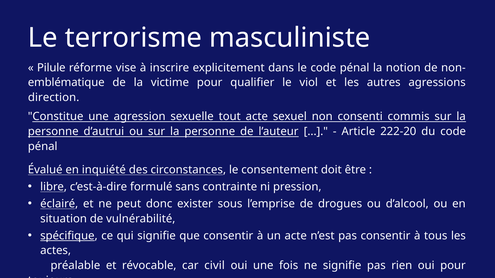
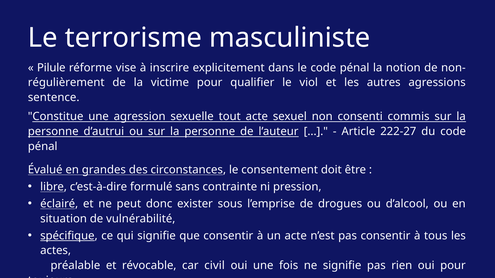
emblématique: emblématique -> régulièrement (66, 83)
direction: direction -> sentence (54, 98)
222-20: 222-20 -> 222-27 (398, 132)
inquiété: inquiété -> grandes (104, 170)
